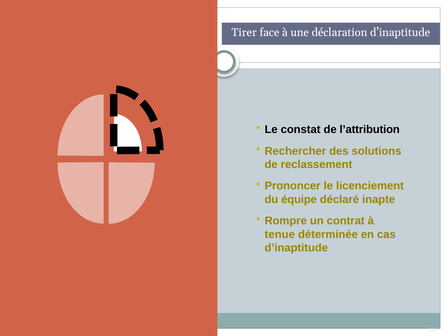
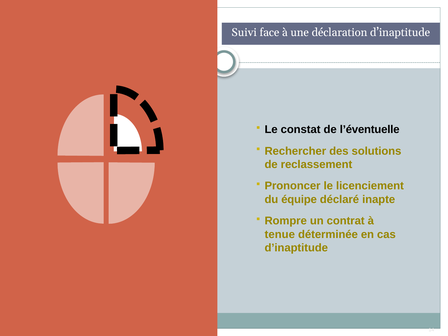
Tirer: Tirer -> Suivi (244, 32)
l’attribution: l’attribution -> l’éventuelle (370, 130)
